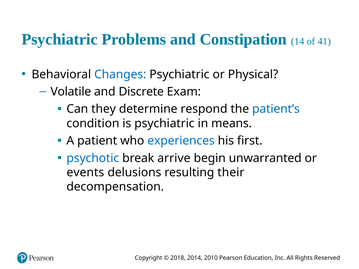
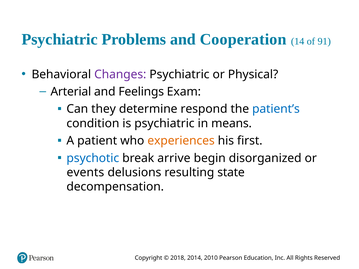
Constipation: Constipation -> Cooperation (243, 39)
41: 41 -> 91 (324, 41)
Changes colour: blue -> purple (120, 74)
Volatile: Volatile -> Arterial (71, 92)
Discrete: Discrete -> Feelings (141, 92)
experiences colour: blue -> orange (181, 141)
unwarranted: unwarranted -> disorganized (265, 158)
their: their -> state (231, 173)
